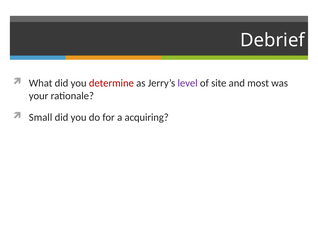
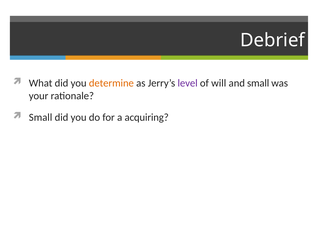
determine colour: red -> orange (111, 83)
site: site -> will (219, 83)
and most: most -> small (258, 83)
